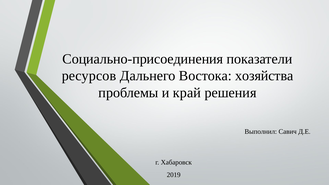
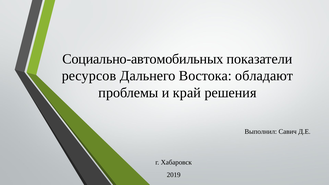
Социально-присоединения: Социально-присоединения -> Социально-автомобильных (143, 59)
хозяйства: хозяйства -> обладают (264, 76)
